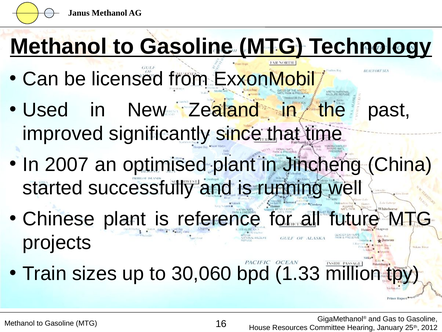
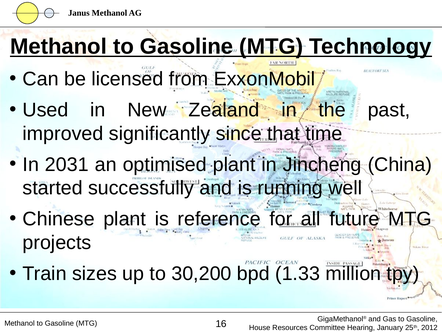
2007: 2007 -> 2031 (67, 164)
30,060: 30,060 -> 30,200 (202, 273)
